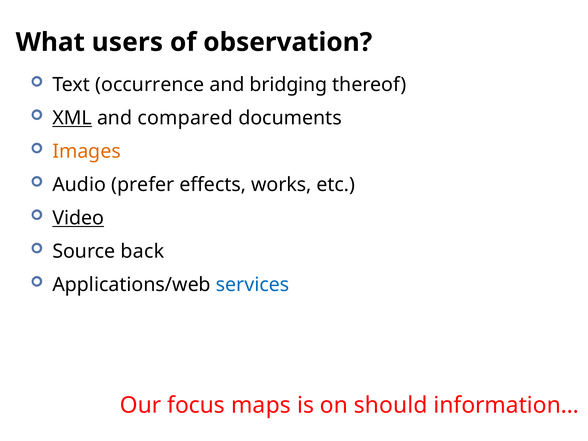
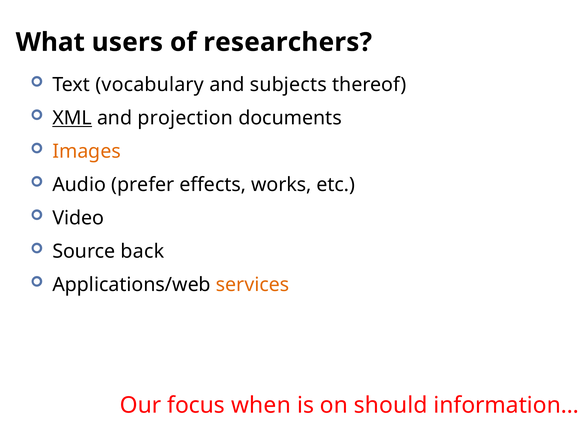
observation: observation -> researchers (288, 42)
occurrence: occurrence -> vocabulary (150, 85)
bridging: bridging -> subjects (288, 85)
compared: compared -> projection (185, 118)
Video underline: present -> none (78, 218)
services colour: blue -> orange (253, 285)
maps: maps -> when (261, 405)
